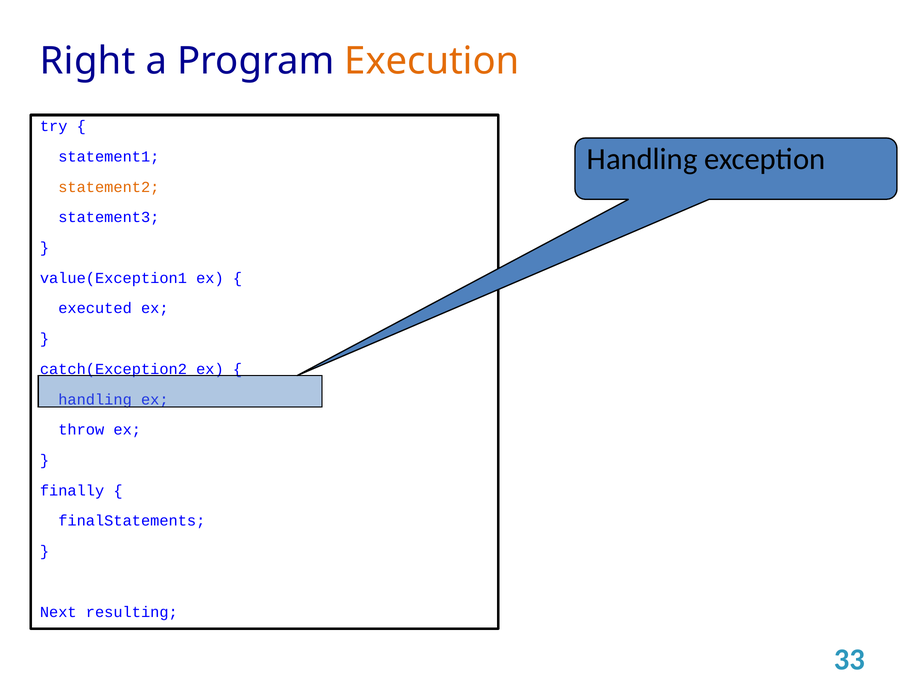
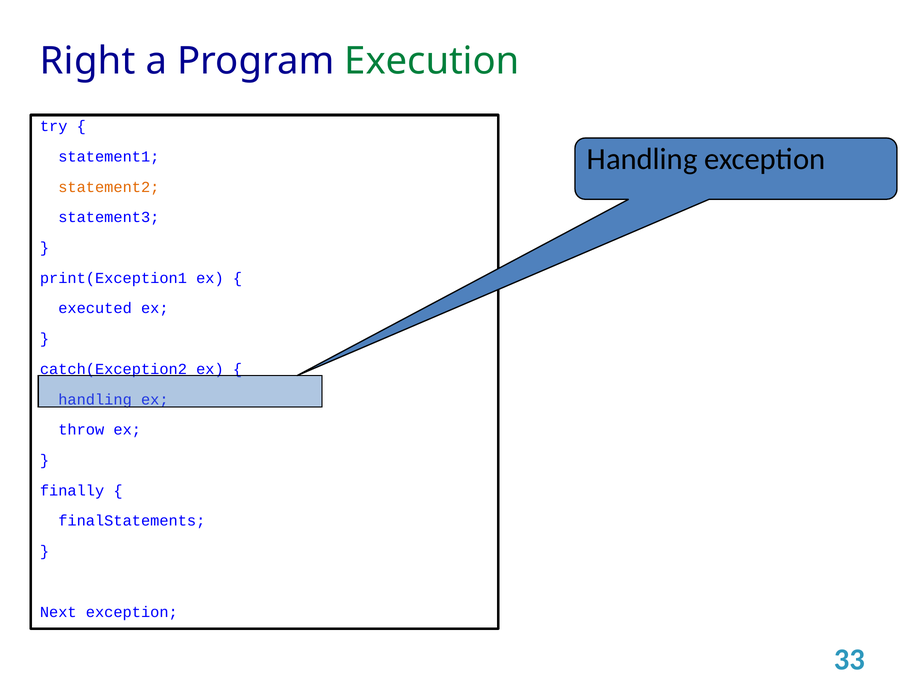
Execution colour: orange -> green (432, 61)
value(Exception1: value(Exception1 -> print(Exception1 (113, 278)
Next resulting: resulting -> exception (132, 612)
